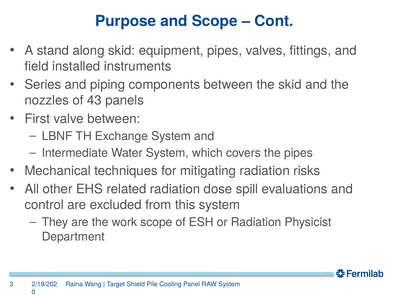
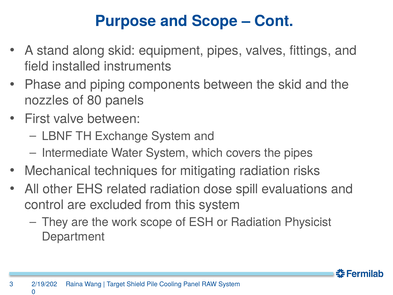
Series: Series -> Phase (43, 85)
43: 43 -> 80 (94, 100)
